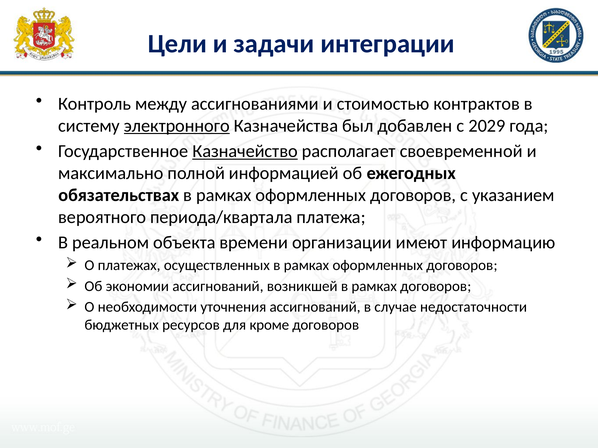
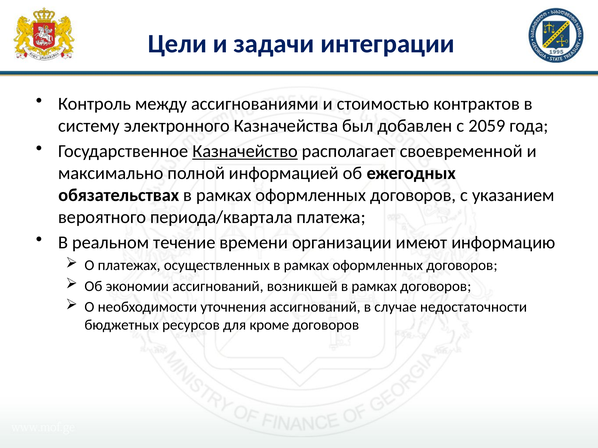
электронного underline: present -> none (177, 126)
2029: 2029 -> 2059 (487, 126)
объекта: объекта -> течение (184, 243)
